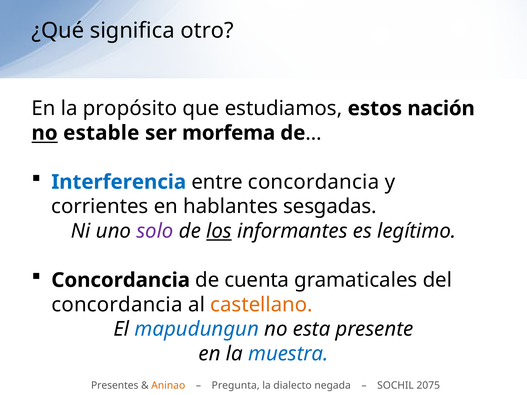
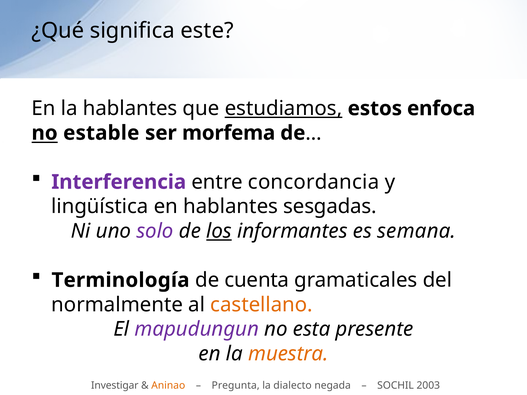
otro: otro -> este (207, 30)
la propósito: propósito -> hablantes (130, 109)
estudiamos underline: none -> present (283, 109)
nación: nación -> enfoca (441, 109)
Interferencia colour: blue -> purple (119, 182)
corrientes: corrientes -> lingüística (100, 207)
legítimo: legítimo -> semana (417, 231)
Concordancia: Concordancia -> Terminología (121, 280)
concordancia: concordancia -> normalmente (117, 305)
mapudungun colour: blue -> purple (197, 329)
muestra colour: blue -> orange (288, 354)
Presentes: Presentes -> Investigar (115, 386)
2075: 2075 -> 2003 (428, 386)
